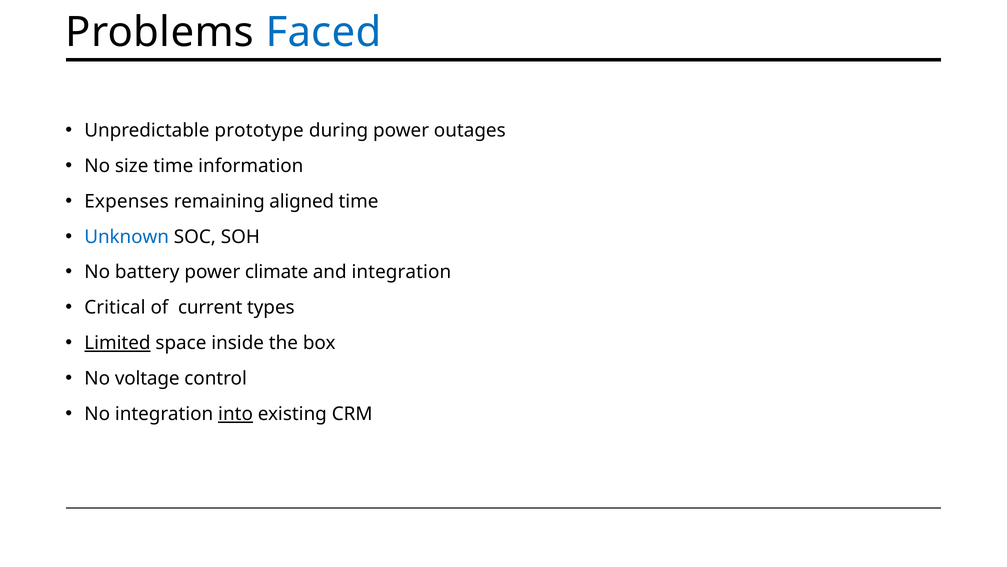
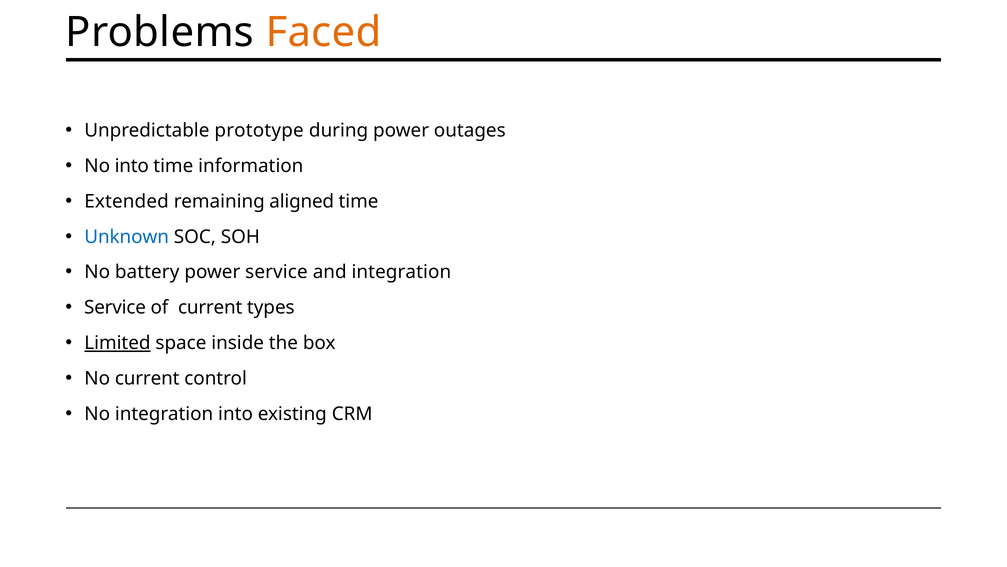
Faced colour: blue -> orange (323, 32)
No size: size -> into (132, 166)
Expenses: Expenses -> Extended (127, 201)
power climate: climate -> service (276, 272)
Critical: Critical -> Service (115, 307)
No voltage: voltage -> current (147, 378)
into underline: present -> none (236, 414)
